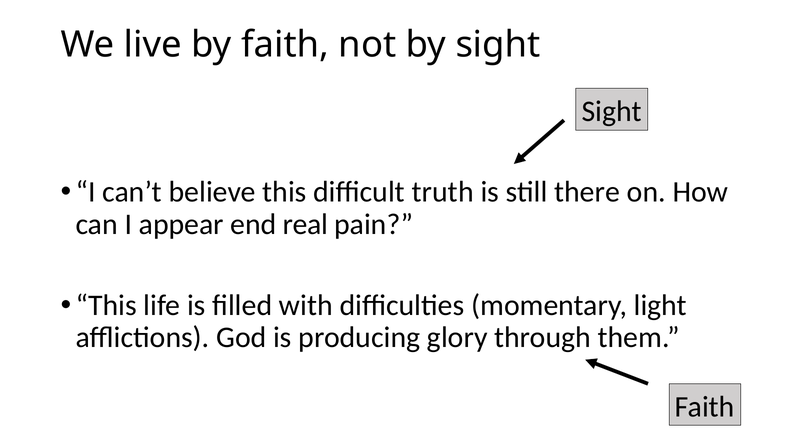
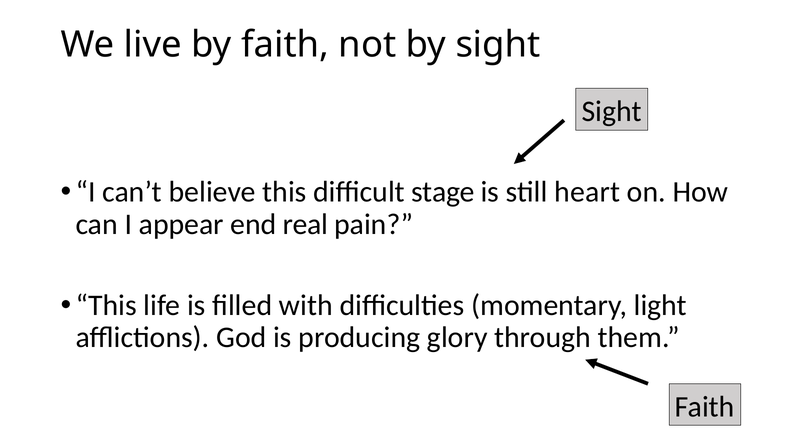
truth: truth -> stage (443, 192)
there: there -> heart (587, 192)
